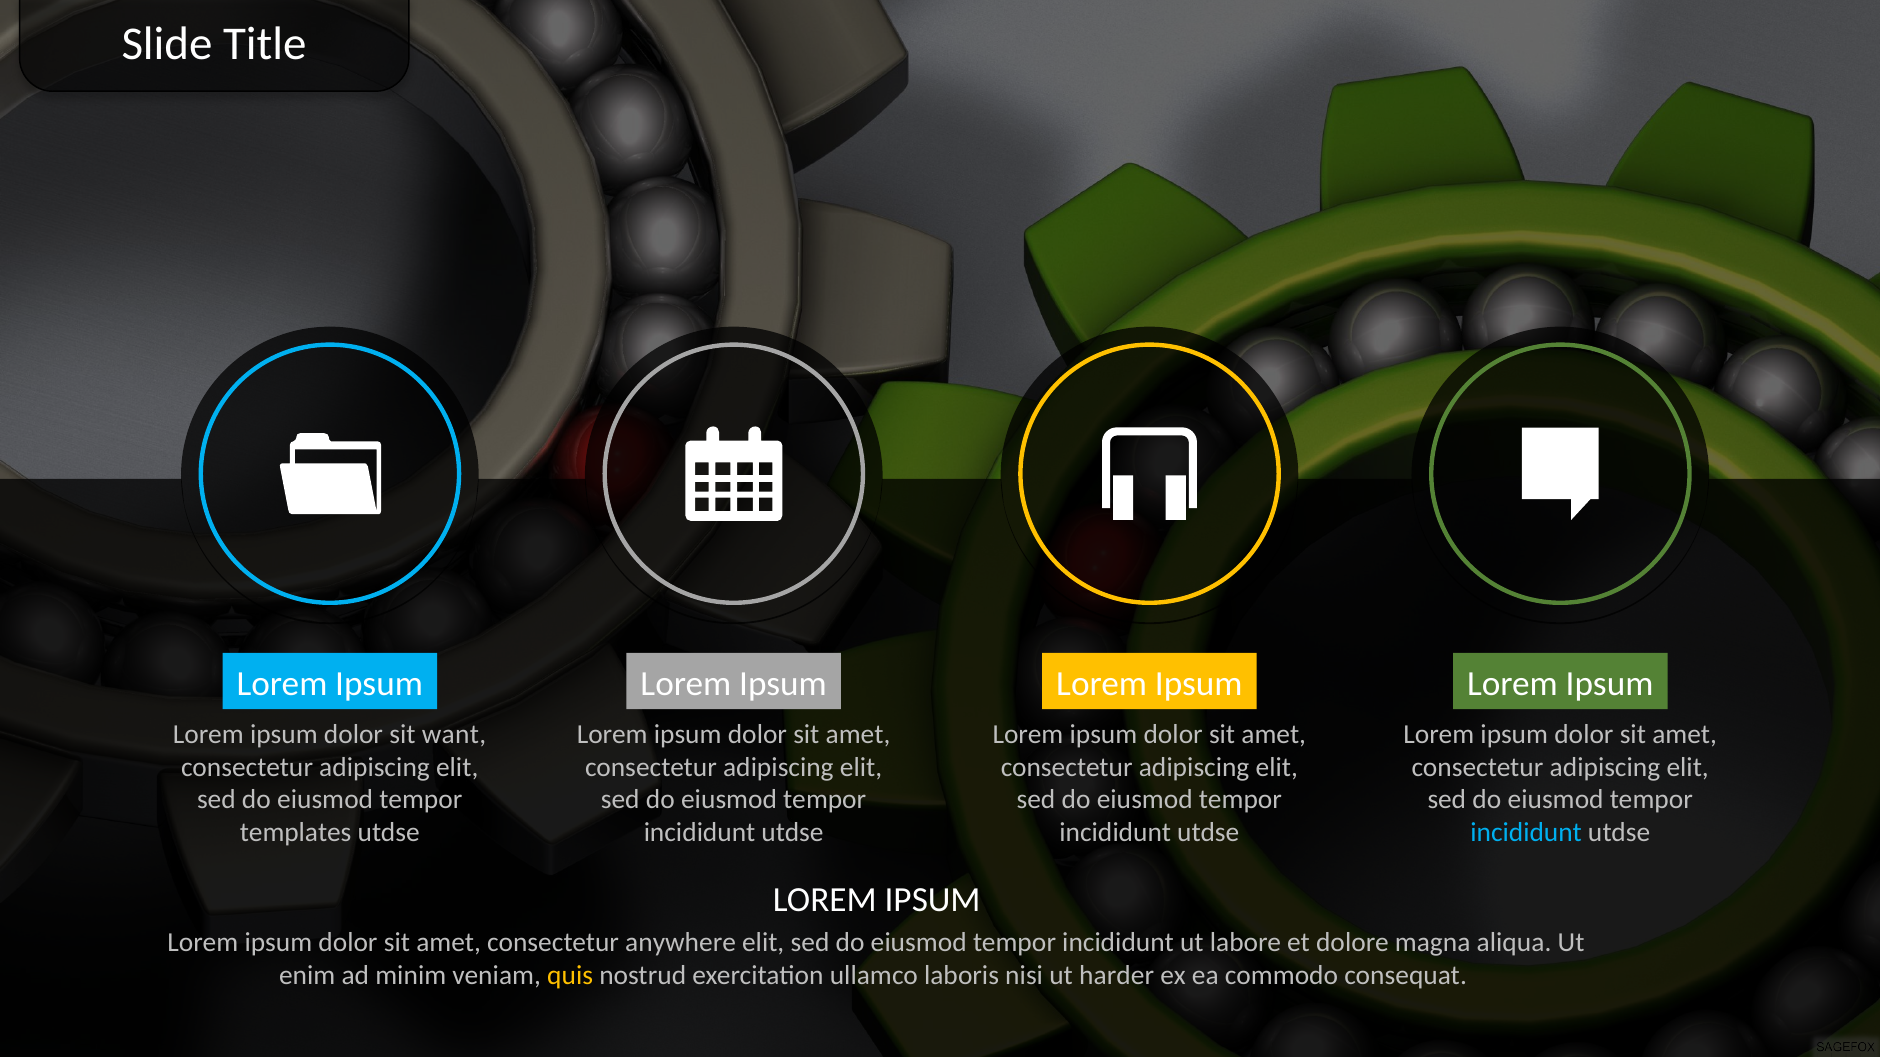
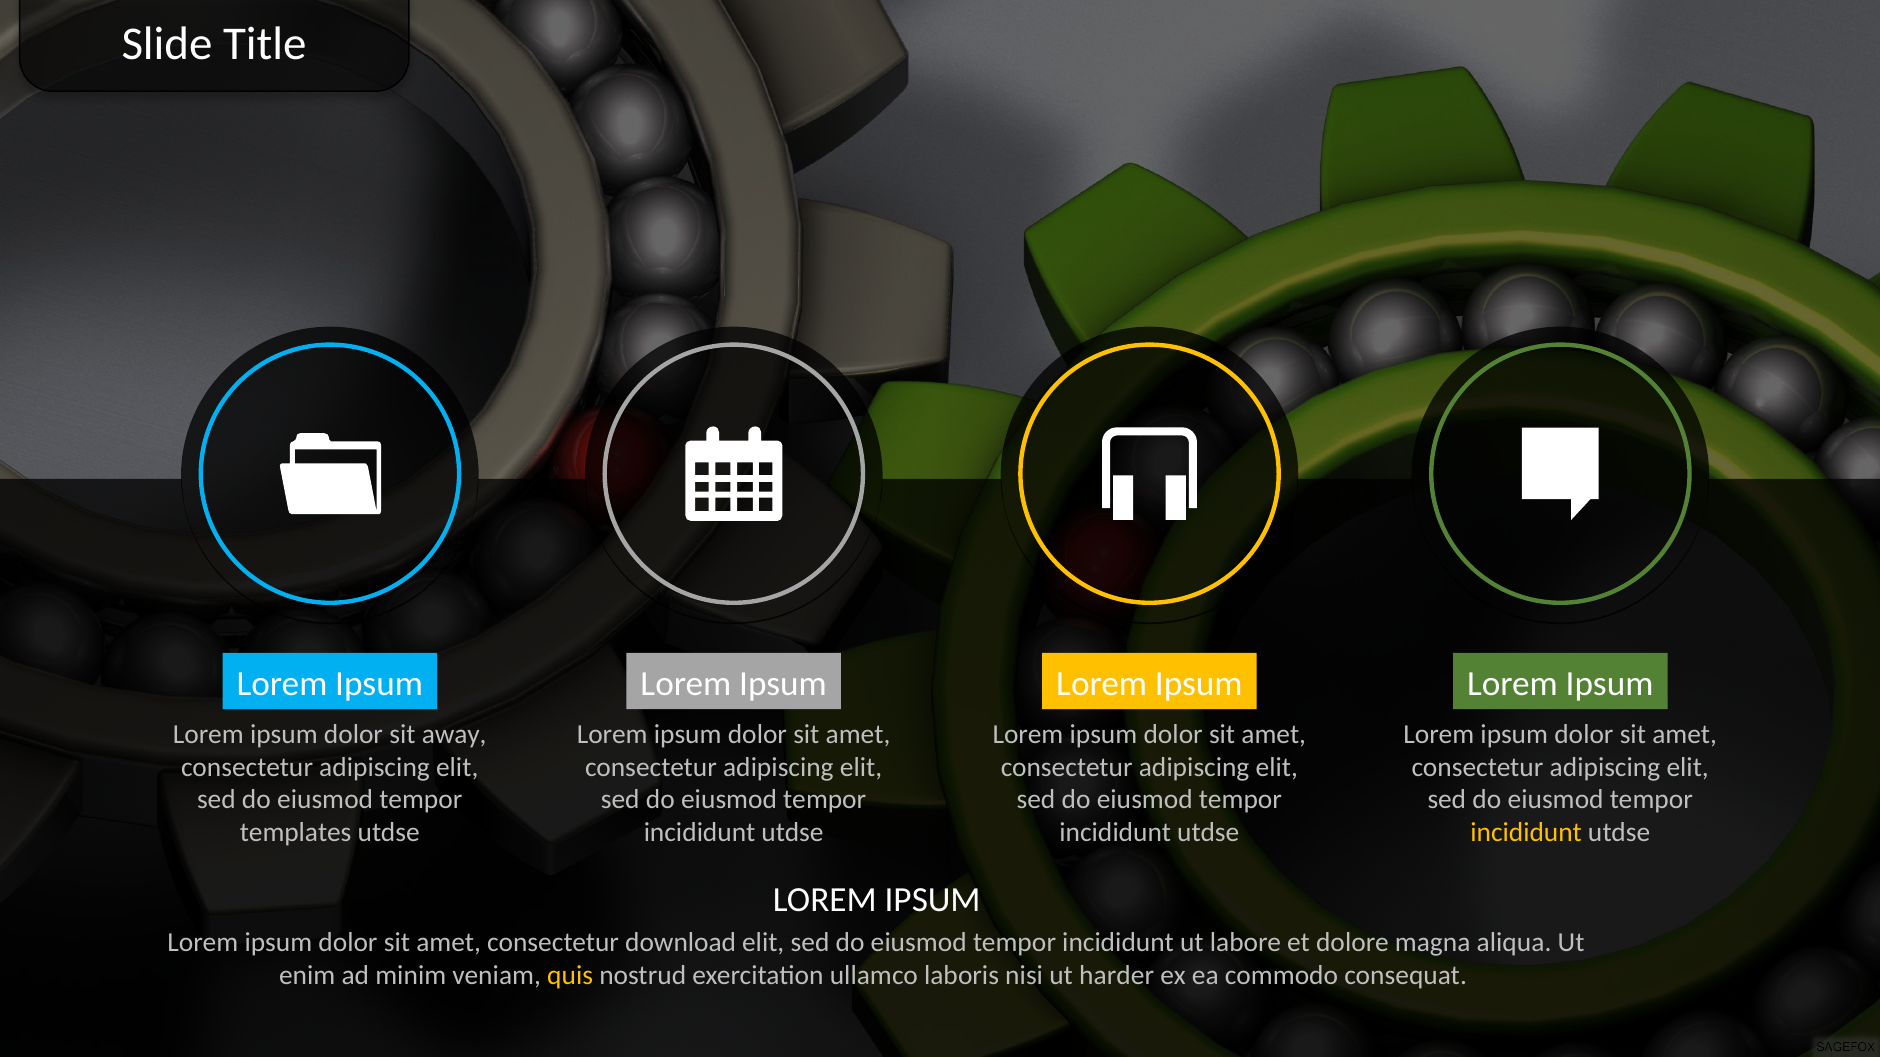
want: want -> away (454, 734)
incididunt colour: light blue -> yellow (1526, 833)
anywhere: anywhere -> download (681, 943)
